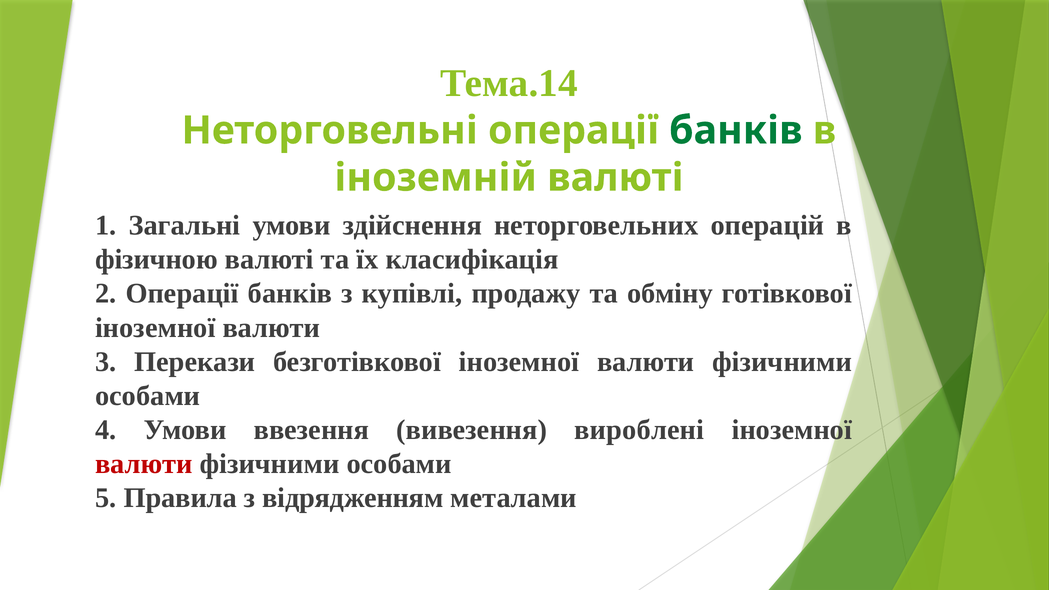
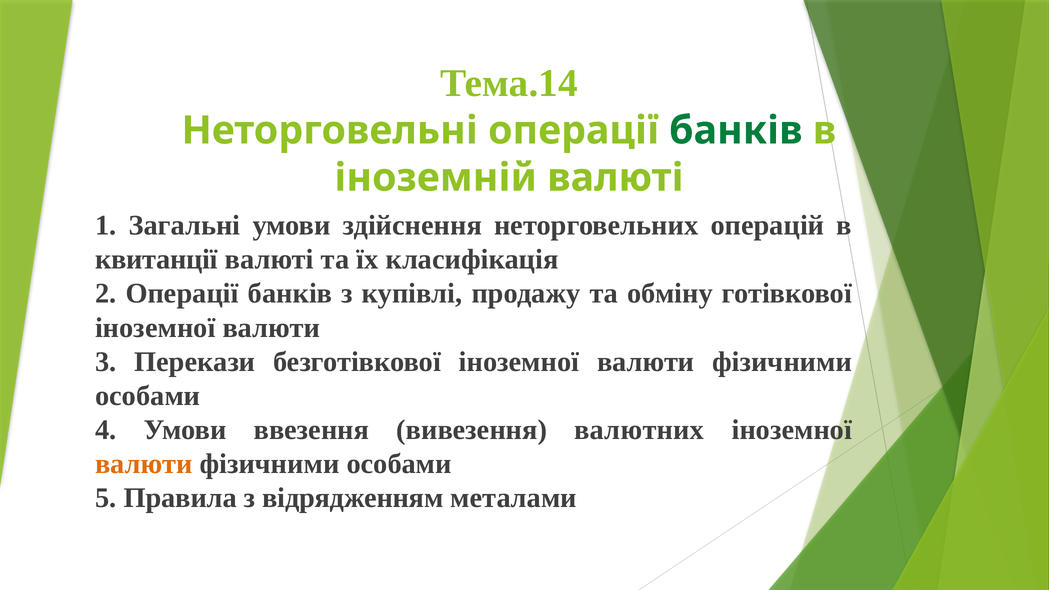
фізичною: фізичною -> квитанції (156, 260)
вироблені: вироблені -> валютних (639, 430)
валюти colour: red -> orange (144, 464)
